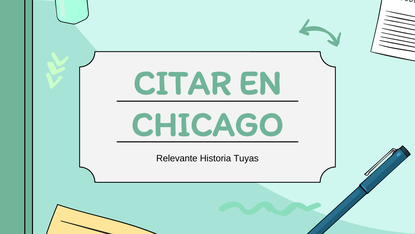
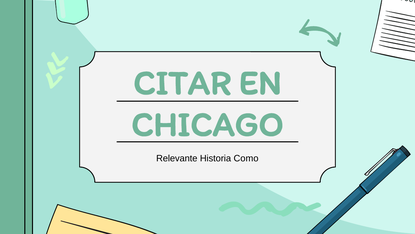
Tuyas: Tuyas -> Como (246, 158)
